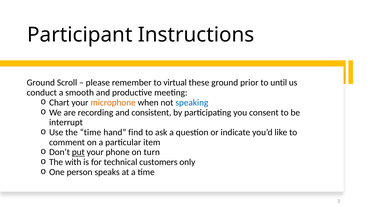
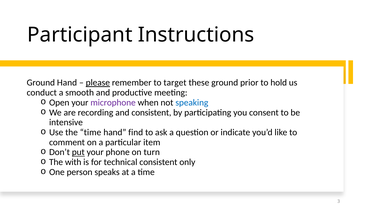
Ground Scroll: Scroll -> Hand (67, 83)
please underline: none -> present (98, 83)
virtual: virtual -> target (175, 83)
until: until -> hold (279, 83)
Chart: Chart -> Open (59, 103)
microphone colour: orange -> purple (113, 103)
interrupt: interrupt -> intensive (66, 122)
technical customers: customers -> consistent (158, 162)
